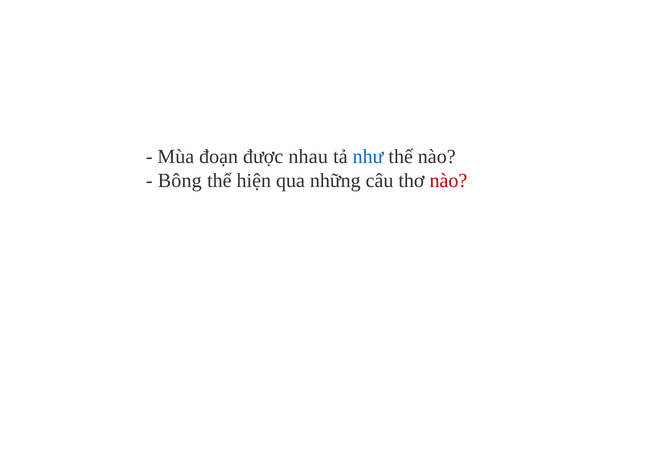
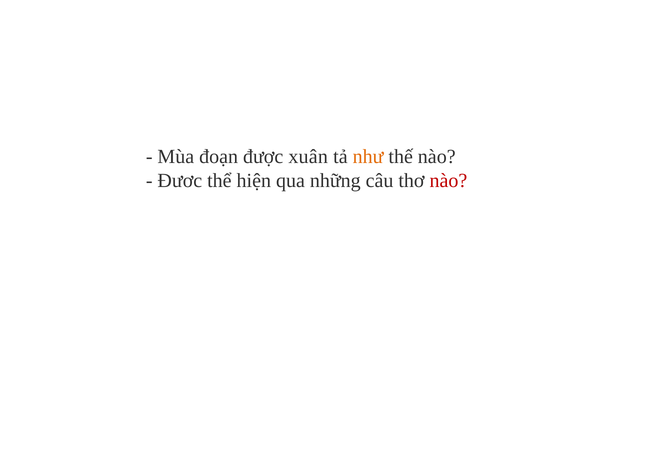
nhau: nhau -> xuân (308, 157)
như colour: blue -> orange (368, 157)
Bông: Bông -> Đươc (180, 181)
